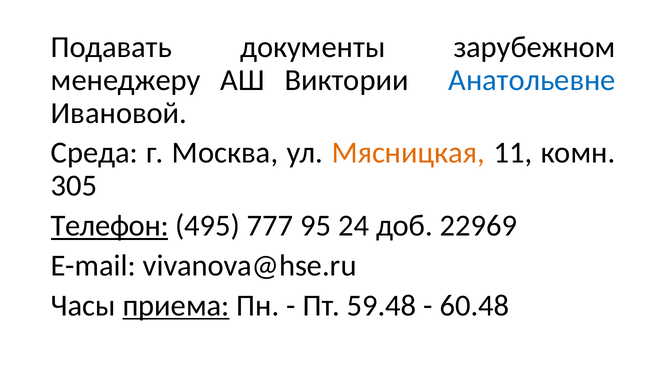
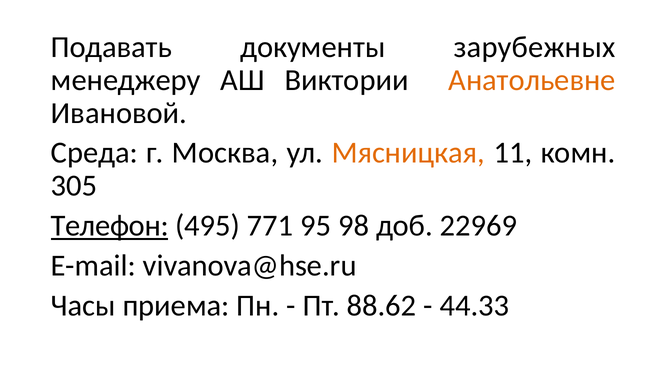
зарубежном: зарубежном -> зарубежных (534, 47)
Анатольевне colour: blue -> orange (532, 80)
777: 777 -> 771 (270, 226)
24: 24 -> 98 (354, 226)
приема underline: present -> none (176, 306)
59.48: 59.48 -> 88.62 (382, 306)
60.48: 60.48 -> 44.33 (474, 306)
